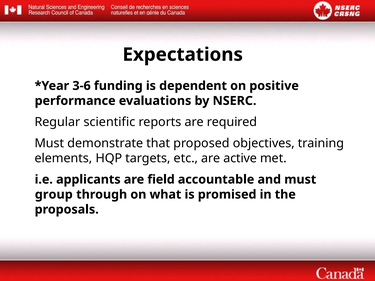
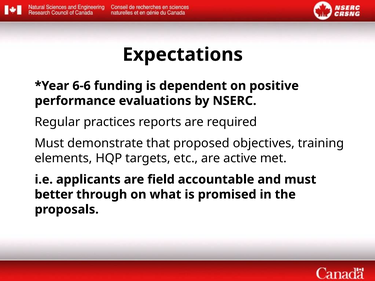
3-6: 3-6 -> 6-6 (82, 86)
scientific: scientific -> practices (109, 122)
group: group -> better (54, 195)
